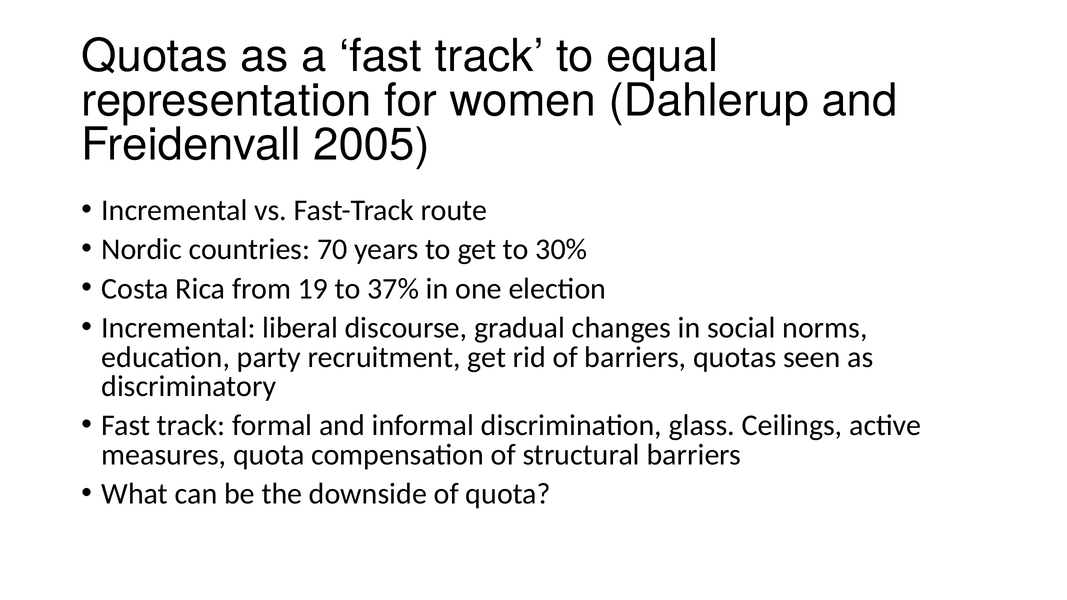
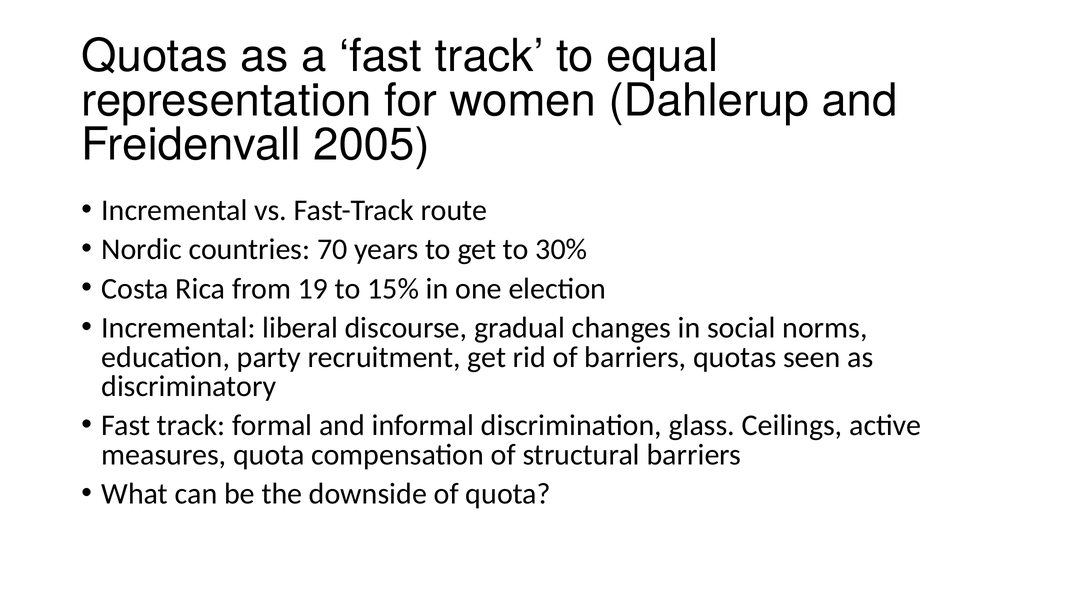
37%: 37% -> 15% (393, 289)
